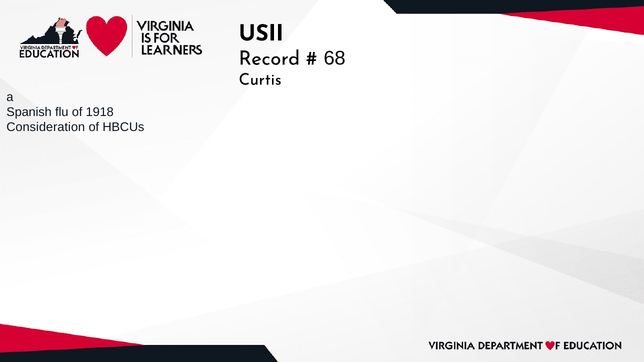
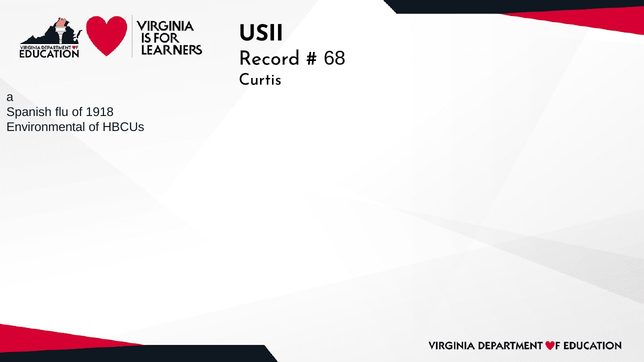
Consideration: Consideration -> Environmental (46, 127)
